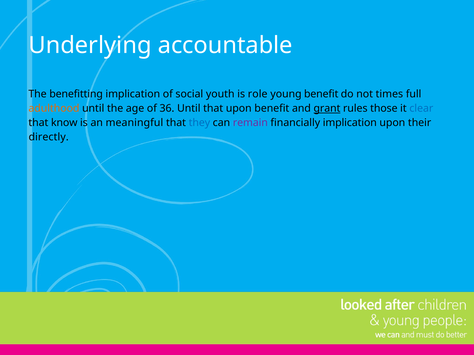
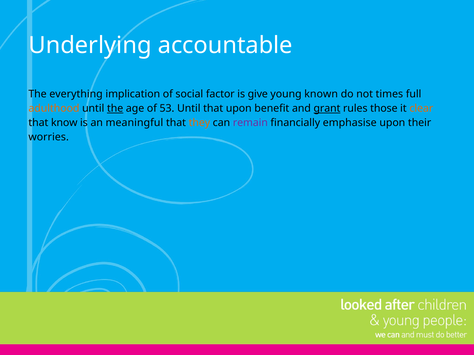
benefitting: benefitting -> everything (76, 94)
youth: youth -> factor (220, 94)
role: role -> give (258, 94)
young benefit: benefit -> known (321, 94)
the underline: none -> present (115, 109)
36: 36 -> 53 (167, 109)
clear colour: blue -> orange (421, 109)
they colour: blue -> orange (199, 123)
financially implication: implication -> emphasise (350, 123)
directly: directly -> worries (49, 137)
